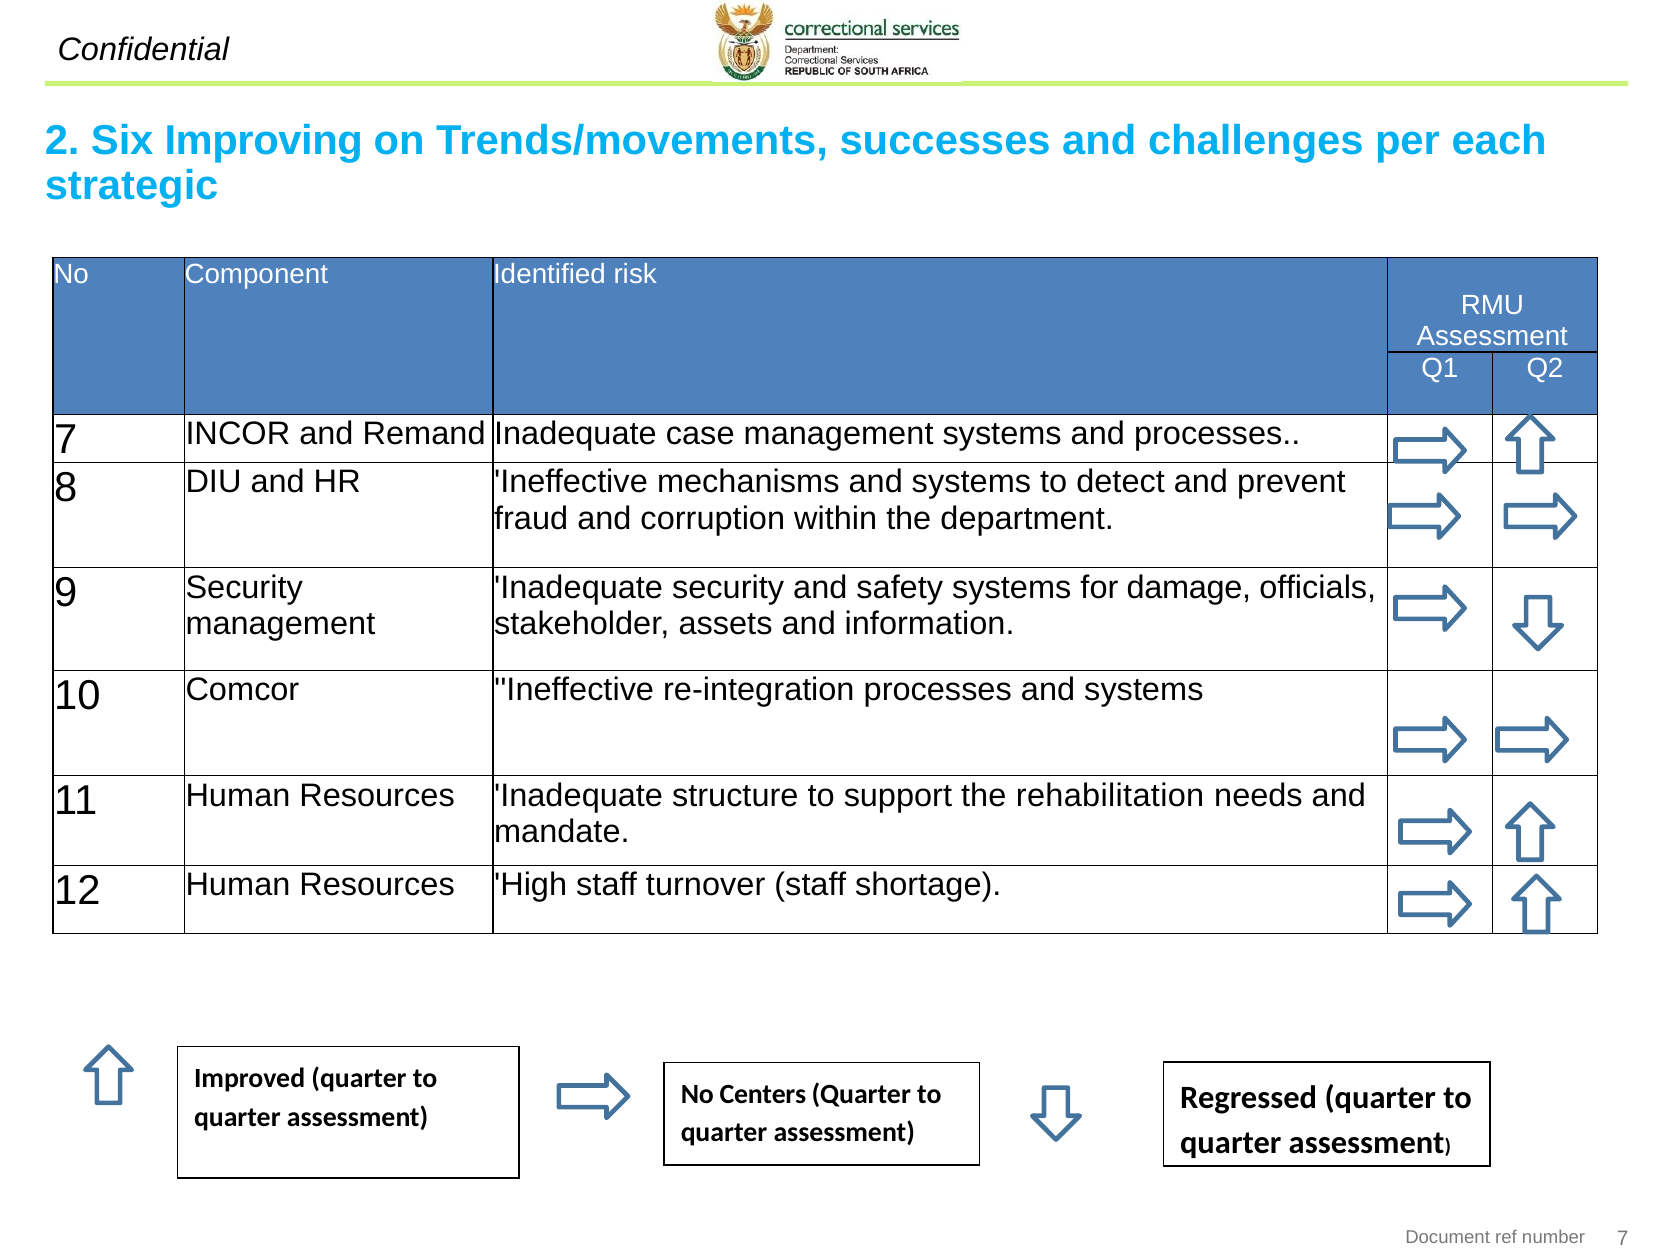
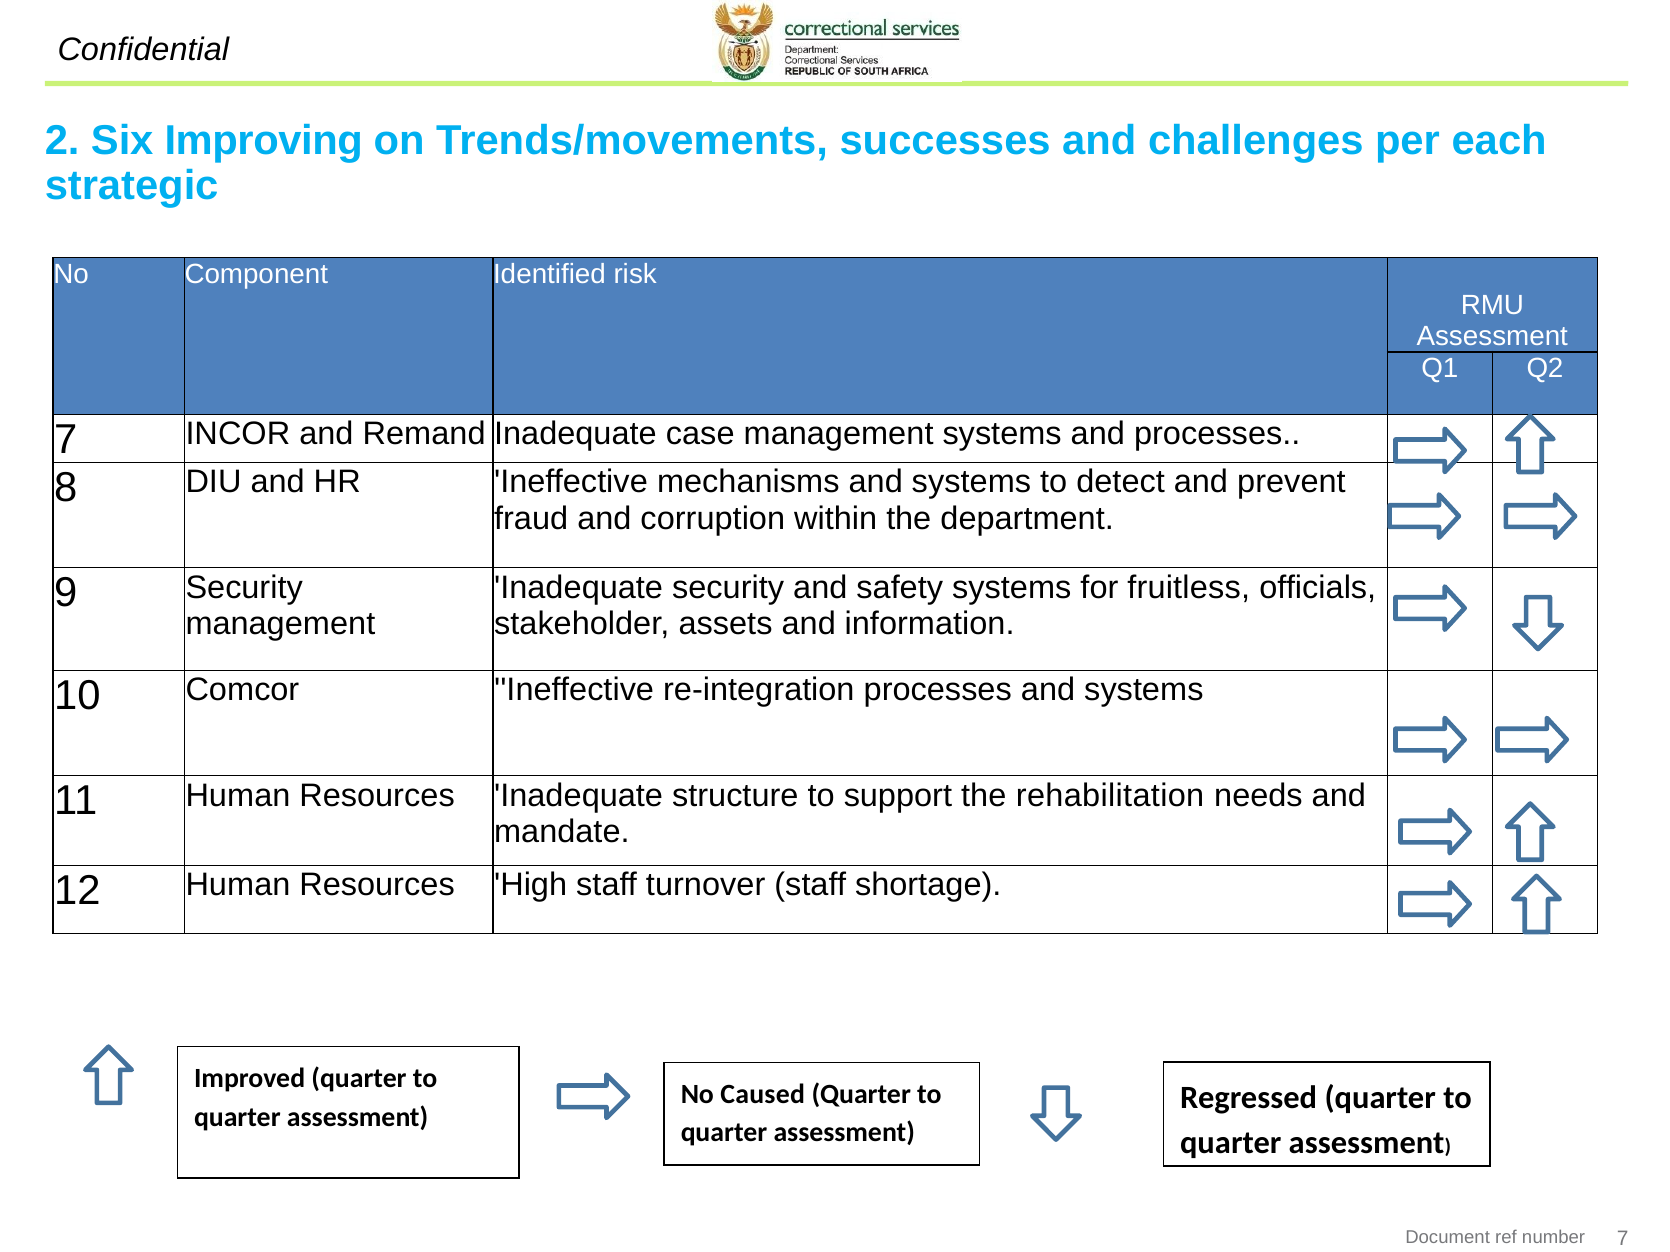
damage: damage -> fruitless (1189, 588)
Centers: Centers -> Caused (763, 1095)
